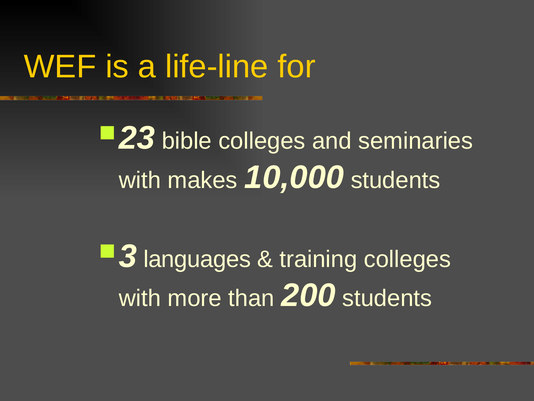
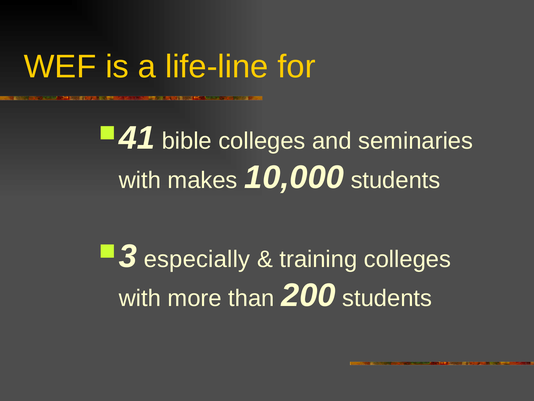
23: 23 -> 41 (137, 138)
languages: languages -> especially (197, 259)
